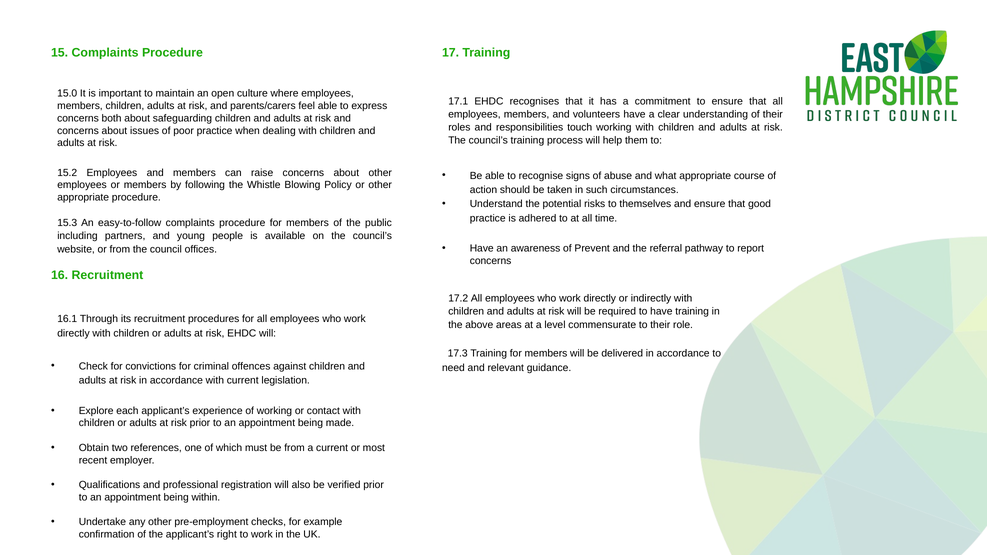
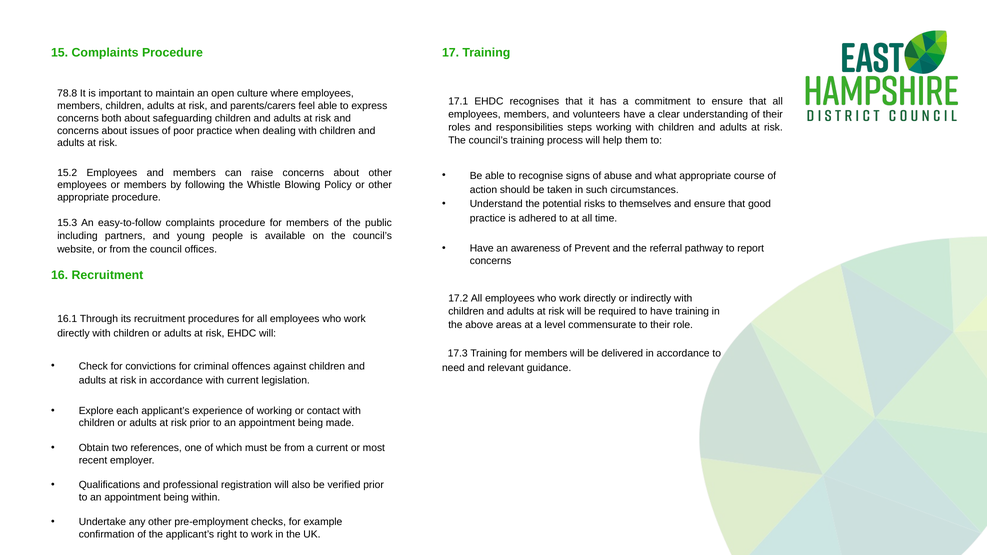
15.0: 15.0 -> 78.8 (67, 94)
touch: touch -> steps (580, 127)
